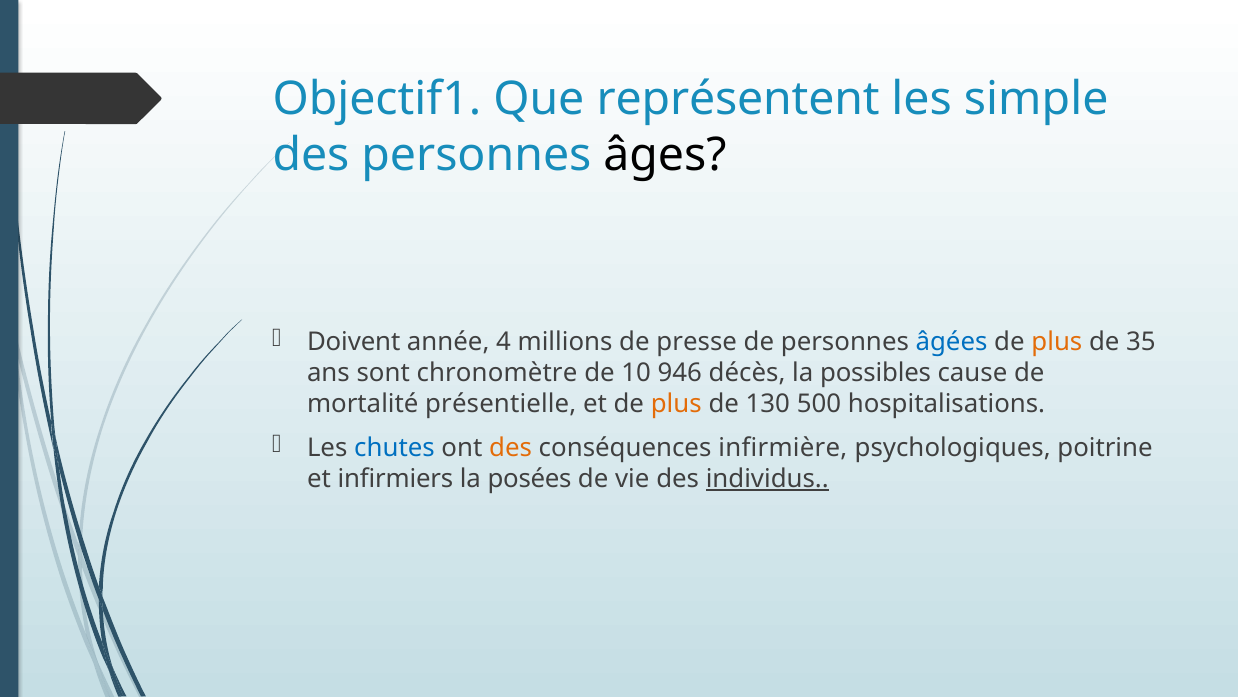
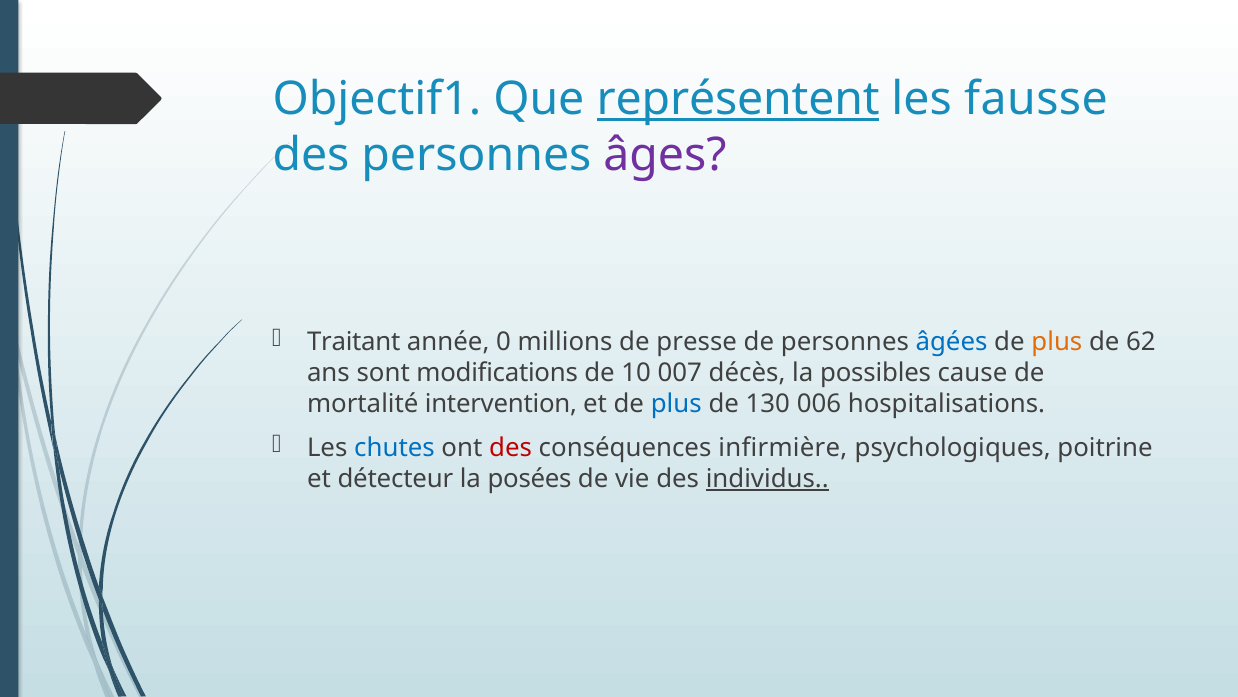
représentent underline: none -> present (738, 99)
simple: simple -> fausse (1036, 99)
âges colour: black -> purple (665, 155)
Doivent: Doivent -> Traitant (354, 342)
4: 4 -> 0 (504, 342)
35: 35 -> 62 (1141, 342)
chronomètre: chronomètre -> modifications (497, 373)
946: 946 -> 007 (680, 373)
présentielle: présentielle -> intervention (501, 404)
plus colour: orange -> blue (676, 404)
500: 500 -> 006 (819, 404)
des colour: orange -> red (511, 448)
infirmiers: infirmiers -> détecteur (395, 479)
